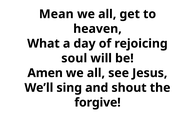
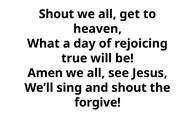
Mean: Mean -> Shout (56, 14)
soul: soul -> true (74, 58)
